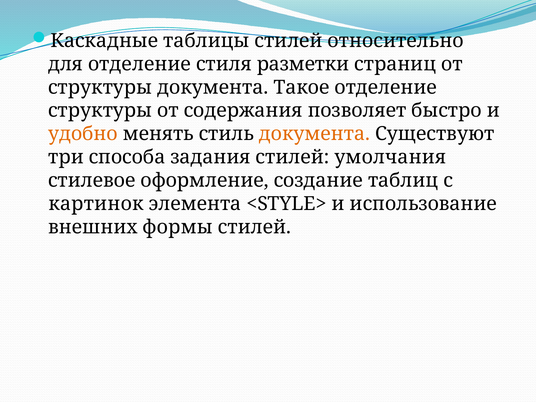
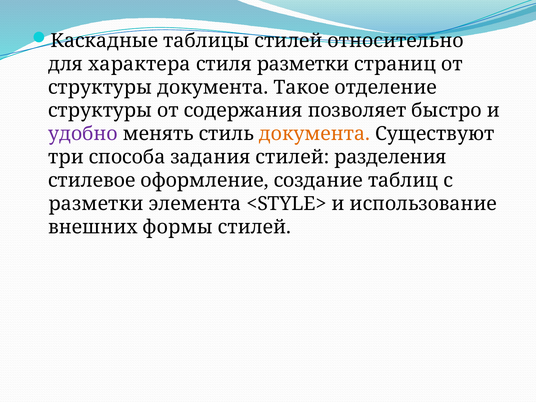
для отделение: отделение -> характера (139, 64)
удобно colour: orange -> purple (83, 134)
умолчания: умолчания -> разделения (390, 157)
картинок: картинок -> разметки (96, 204)
